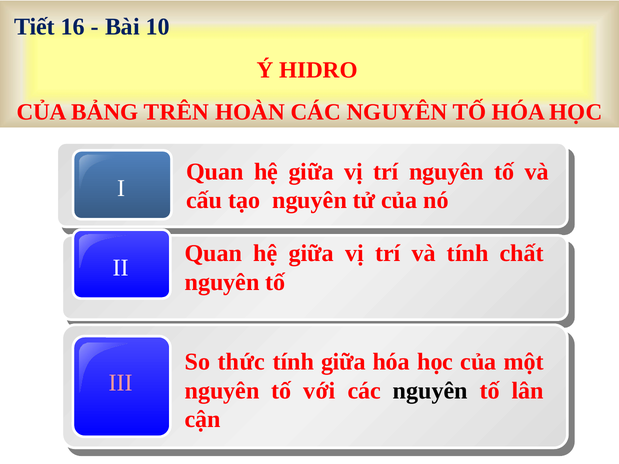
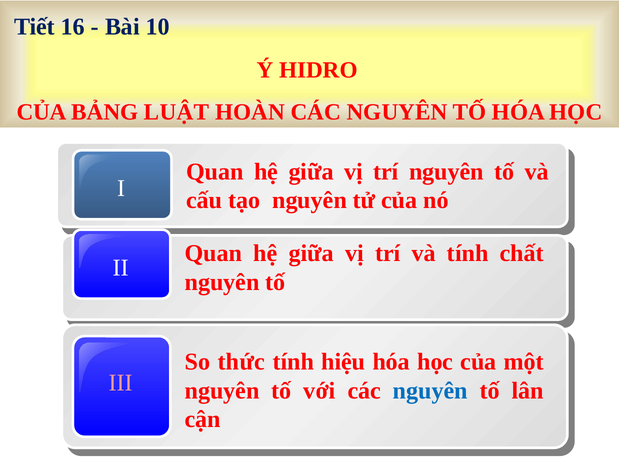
TRÊN: TRÊN -> LUẬT (177, 112)
tính giữa: giữa -> hiệu (343, 362)
nguyên colour: black -> blue (430, 391)
